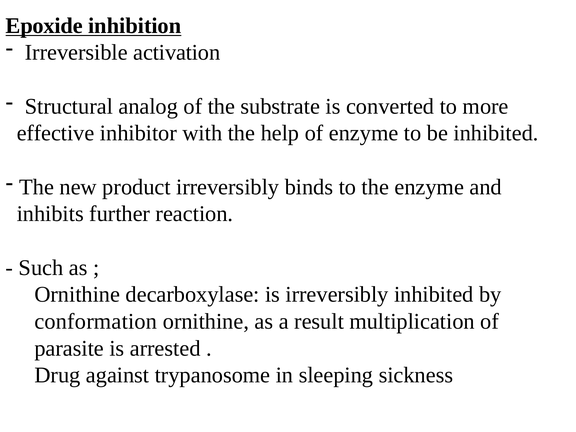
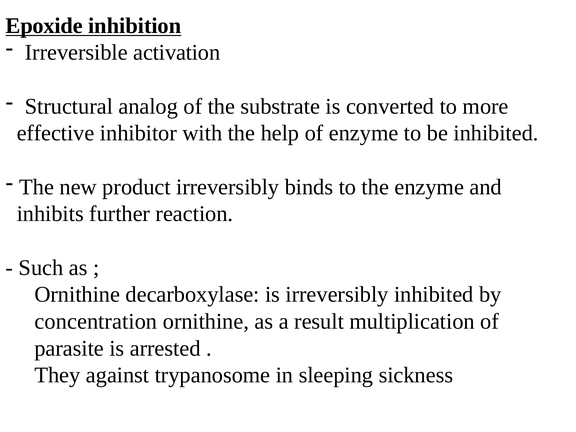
conformation: conformation -> concentration (96, 321)
Drug: Drug -> They (57, 375)
